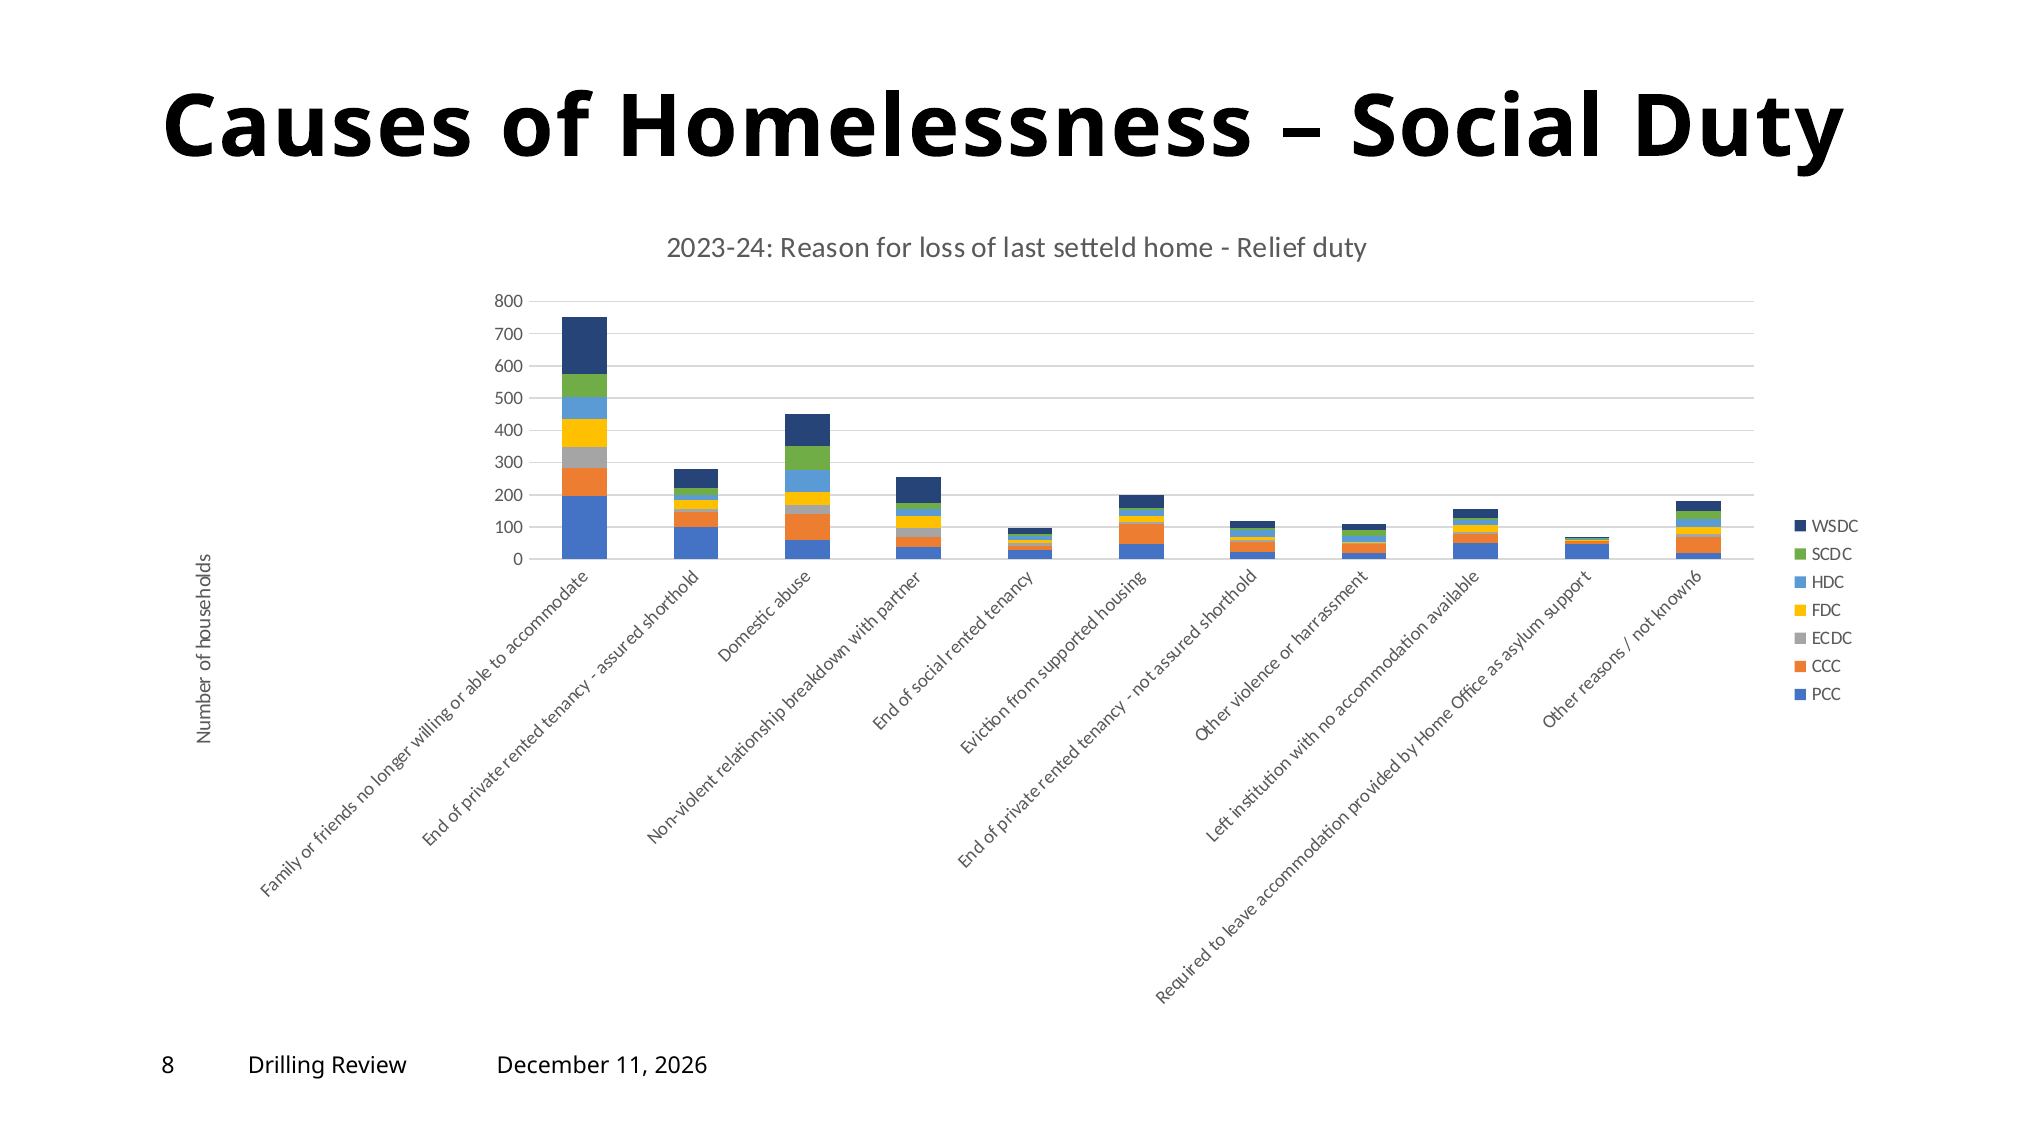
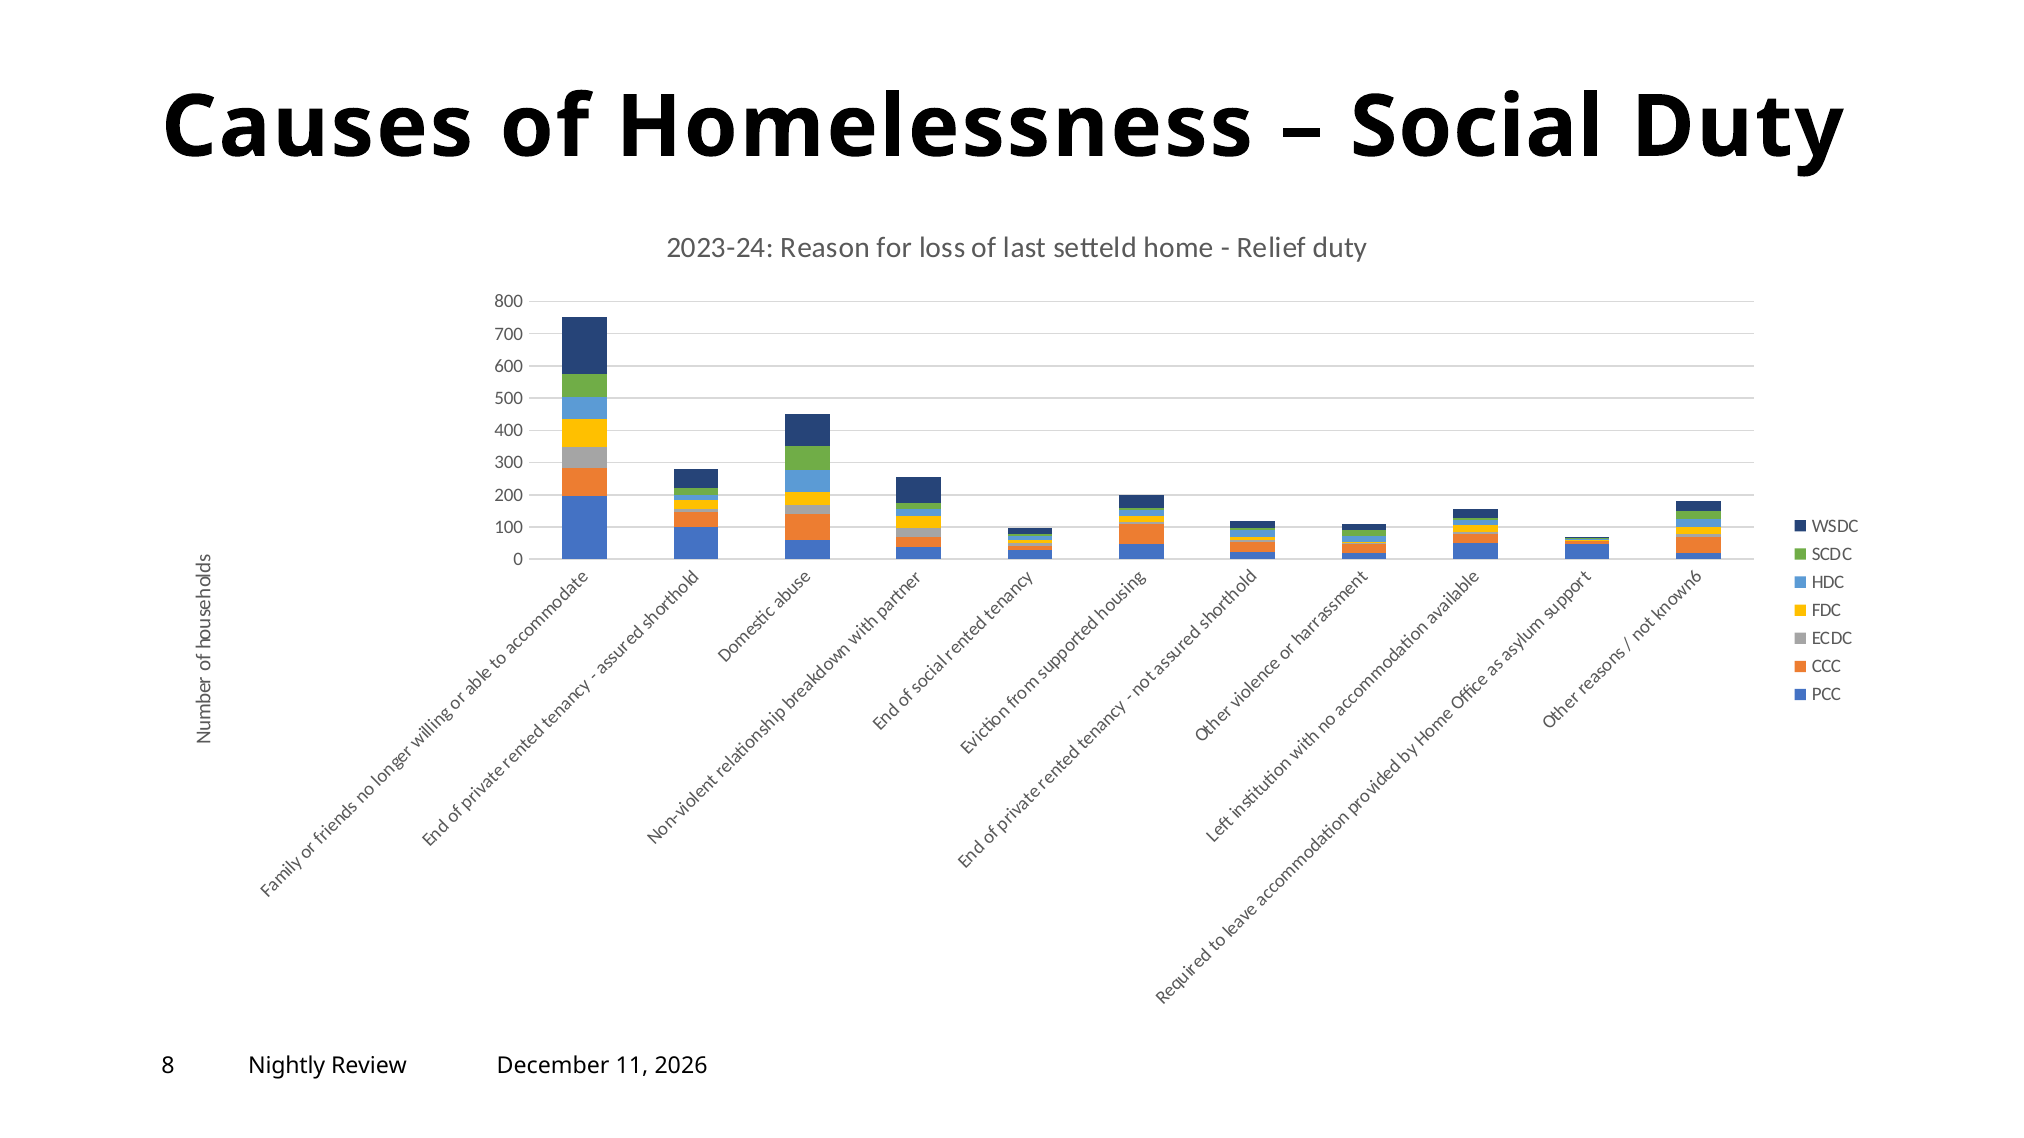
Drilling: Drilling -> Nightly (287, 1067)
